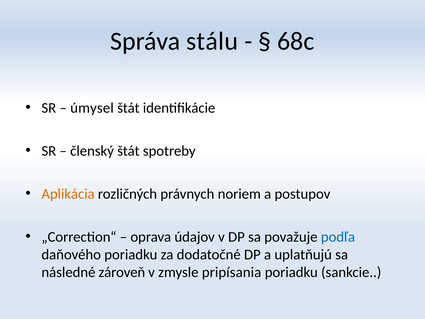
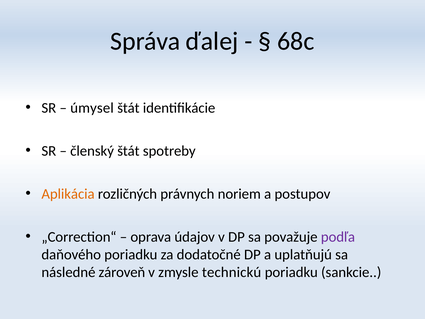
stálu: stálu -> ďalej (212, 41)
podľa colour: blue -> purple (338, 237)
pripísania: pripísania -> technickú (232, 272)
